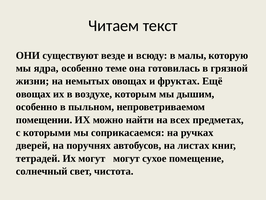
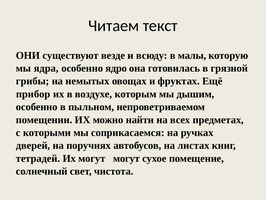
теме: теме -> ядро (116, 68)
жизни: жизни -> грибы (33, 81)
овощах: овощах -> прибор (33, 94)
